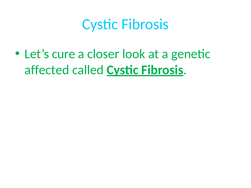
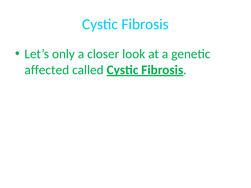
cure: cure -> only (64, 54)
